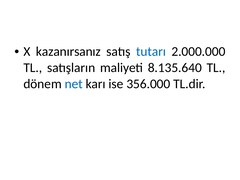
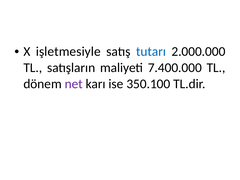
kazanırsanız: kazanırsanız -> işletmesiyle (68, 51)
8.135.640: 8.135.640 -> 7.400.000 (175, 68)
net colour: blue -> purple (74, 84)
356.000: 356.000 -> 350.100 (148, 84)
